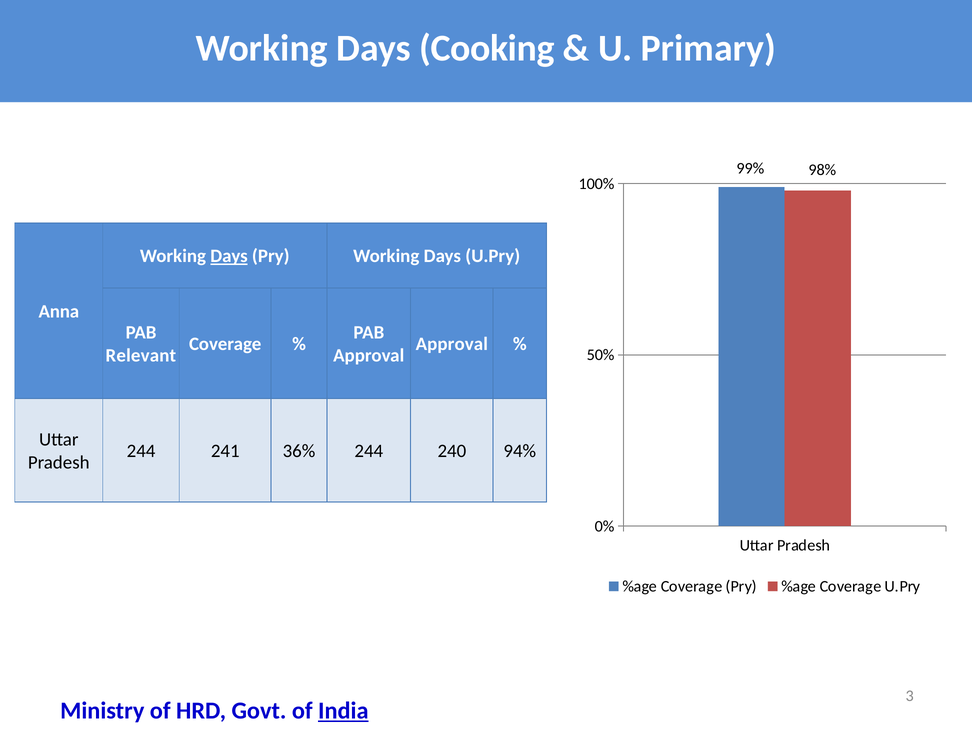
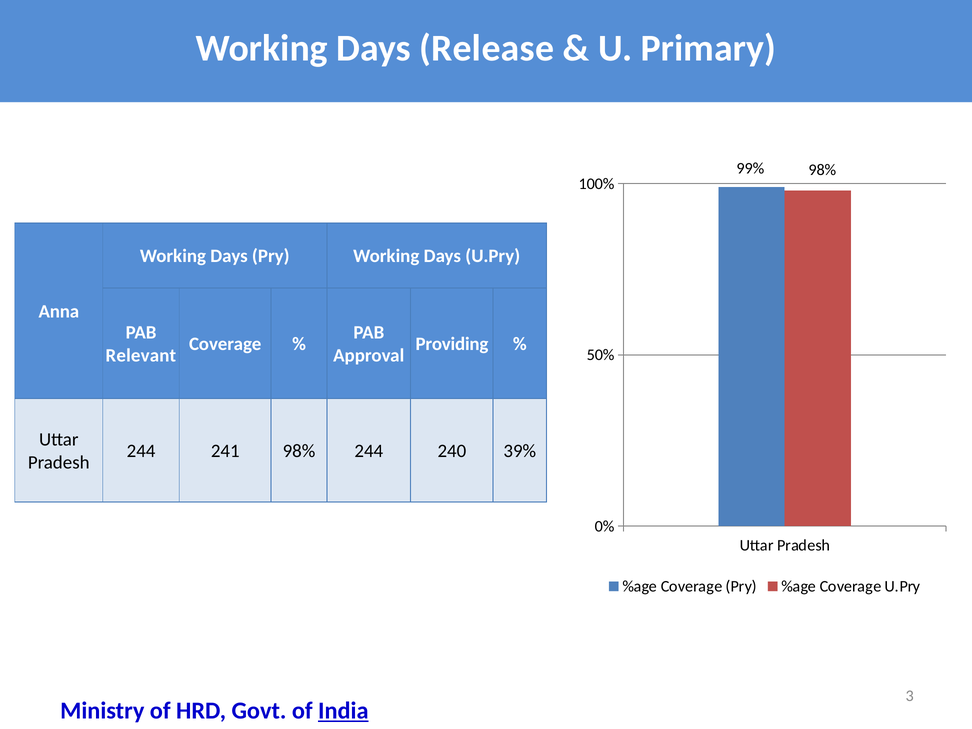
Cooking: Cooking -> Release (487, 48)
Days underline: present -> none (229, 256)
Approval: Approval -> Providing (452, 344)
241 36%: 36% -> 98% (299, 451)
94%: 94% -> 39% (520, 451)
